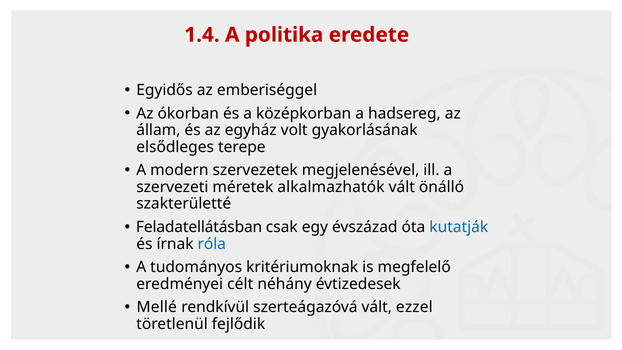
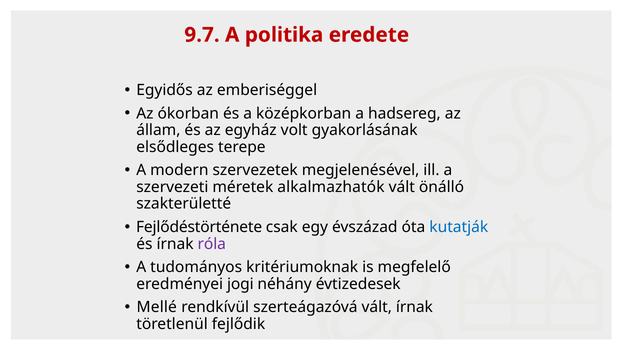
1.4: 1.4 -> 9.7 (202, 35)
Feladatellátásban: Feladatellátásban -> Fejlődéstörténete (199, 227)
róla colour: blue -> purple (212, 244)
célt: célt -> jogi (240, 284)
vált ezzel: ezzel -> írnak (414, 307)
